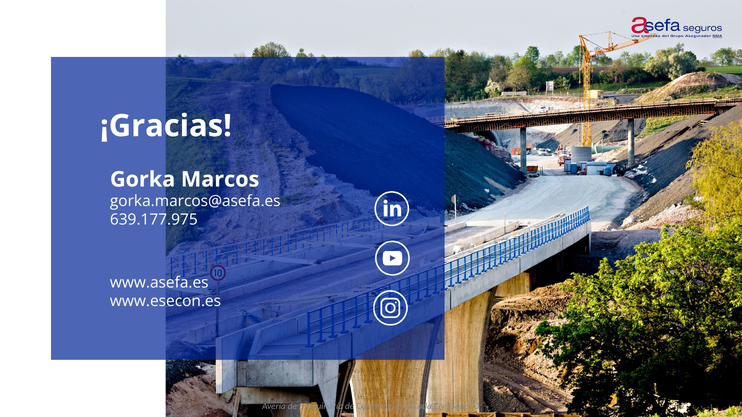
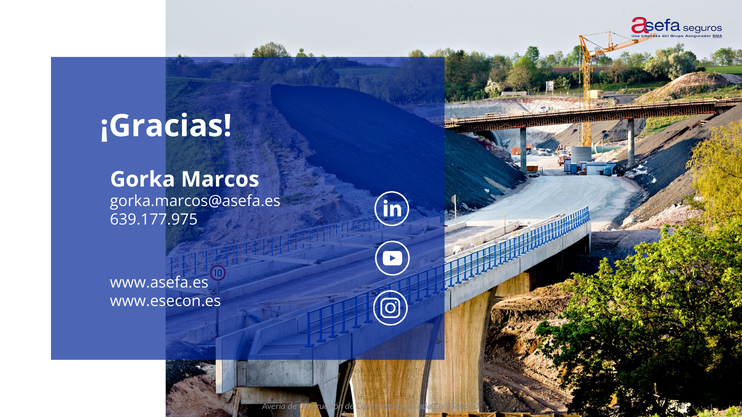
Maquinaría: Maquinaría -> Obstrucción (321, 407)
17: 17 -> 78 (681, 407)
